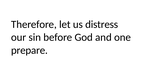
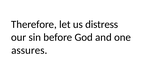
prepare: prepare -> assures (29, 50)
